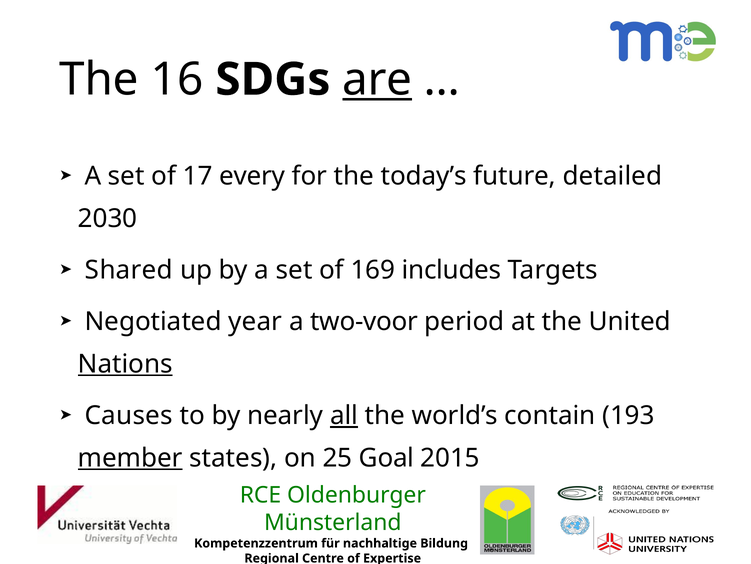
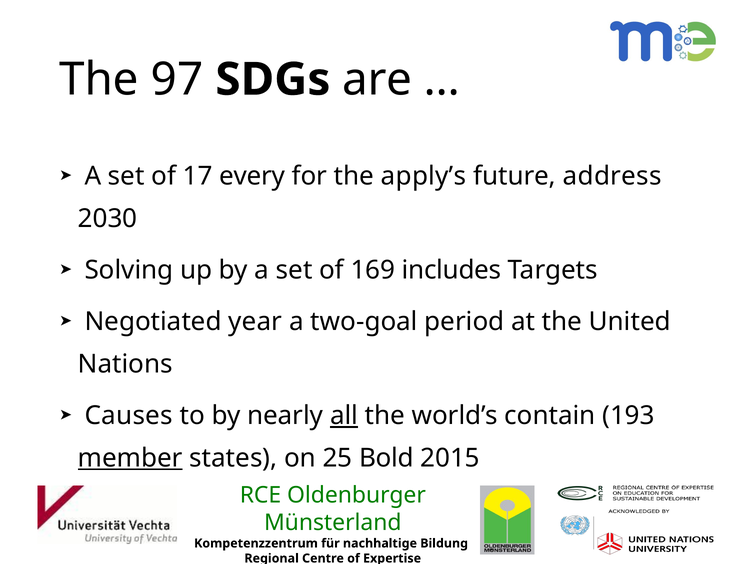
16: 16 -> 97 (177, 79)
are underline: present -> none (377, 79)
today’s: today’s -> apply’s (424, 176)
detailed: detailed -> address (612, 176)
Shared: Shared -> Solving (129, 270)
two-voor: two-voor -> two-goal (364, 321)
Nations underline: present -> none (125, 364)
Goal: Goal -> Bold (386, 457)
